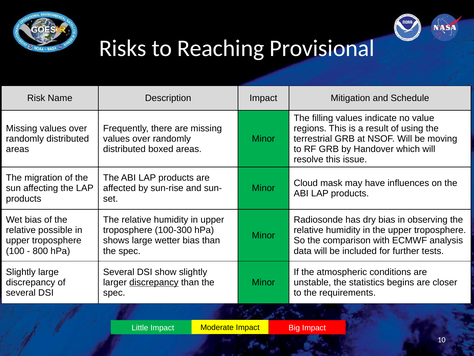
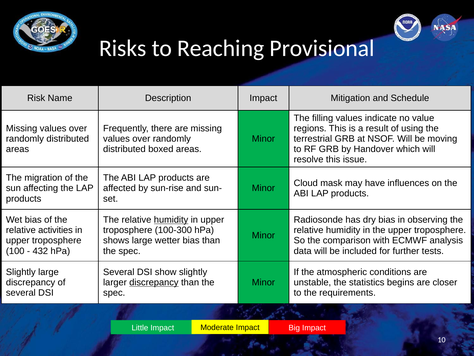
humidity underline: none -> present (171, 220)
possible: possible -> activities (55, 230)
800: 800 -> 432 (40, 251)
